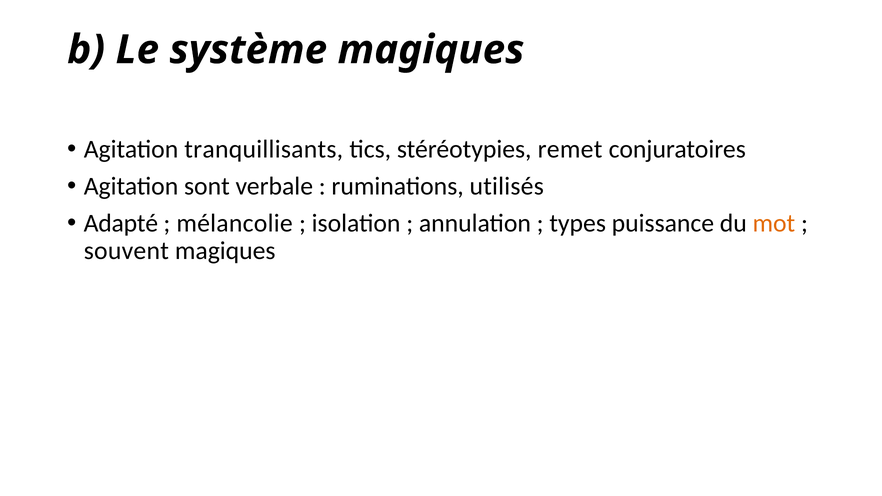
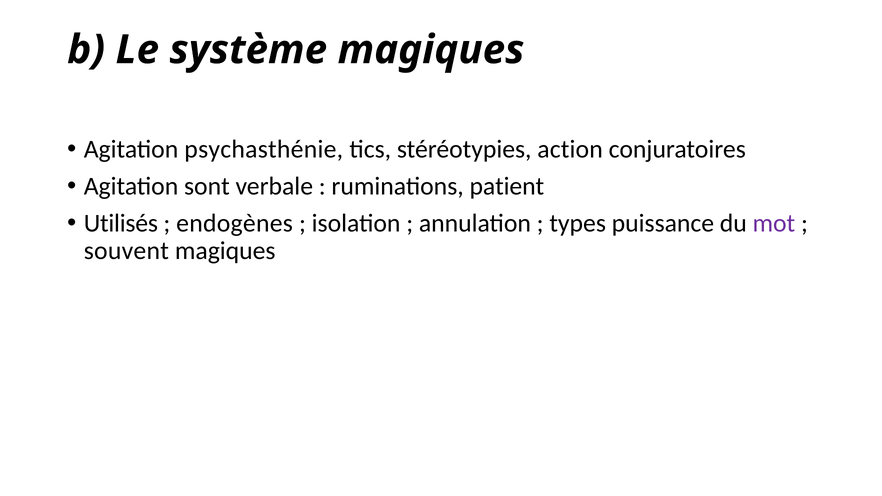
tranquillisants: tranquillisants -> psychasthénie (264, 149)
remet: remet -> action (570, 149)
utilisés: utilisés -> patient (507, 186)
Adapté: Adapté -> Utilisés (121, 223)
mélancolie: mélancolie -> endogènes (235, 223)
mot colour: orange -> purple (774, 223)
